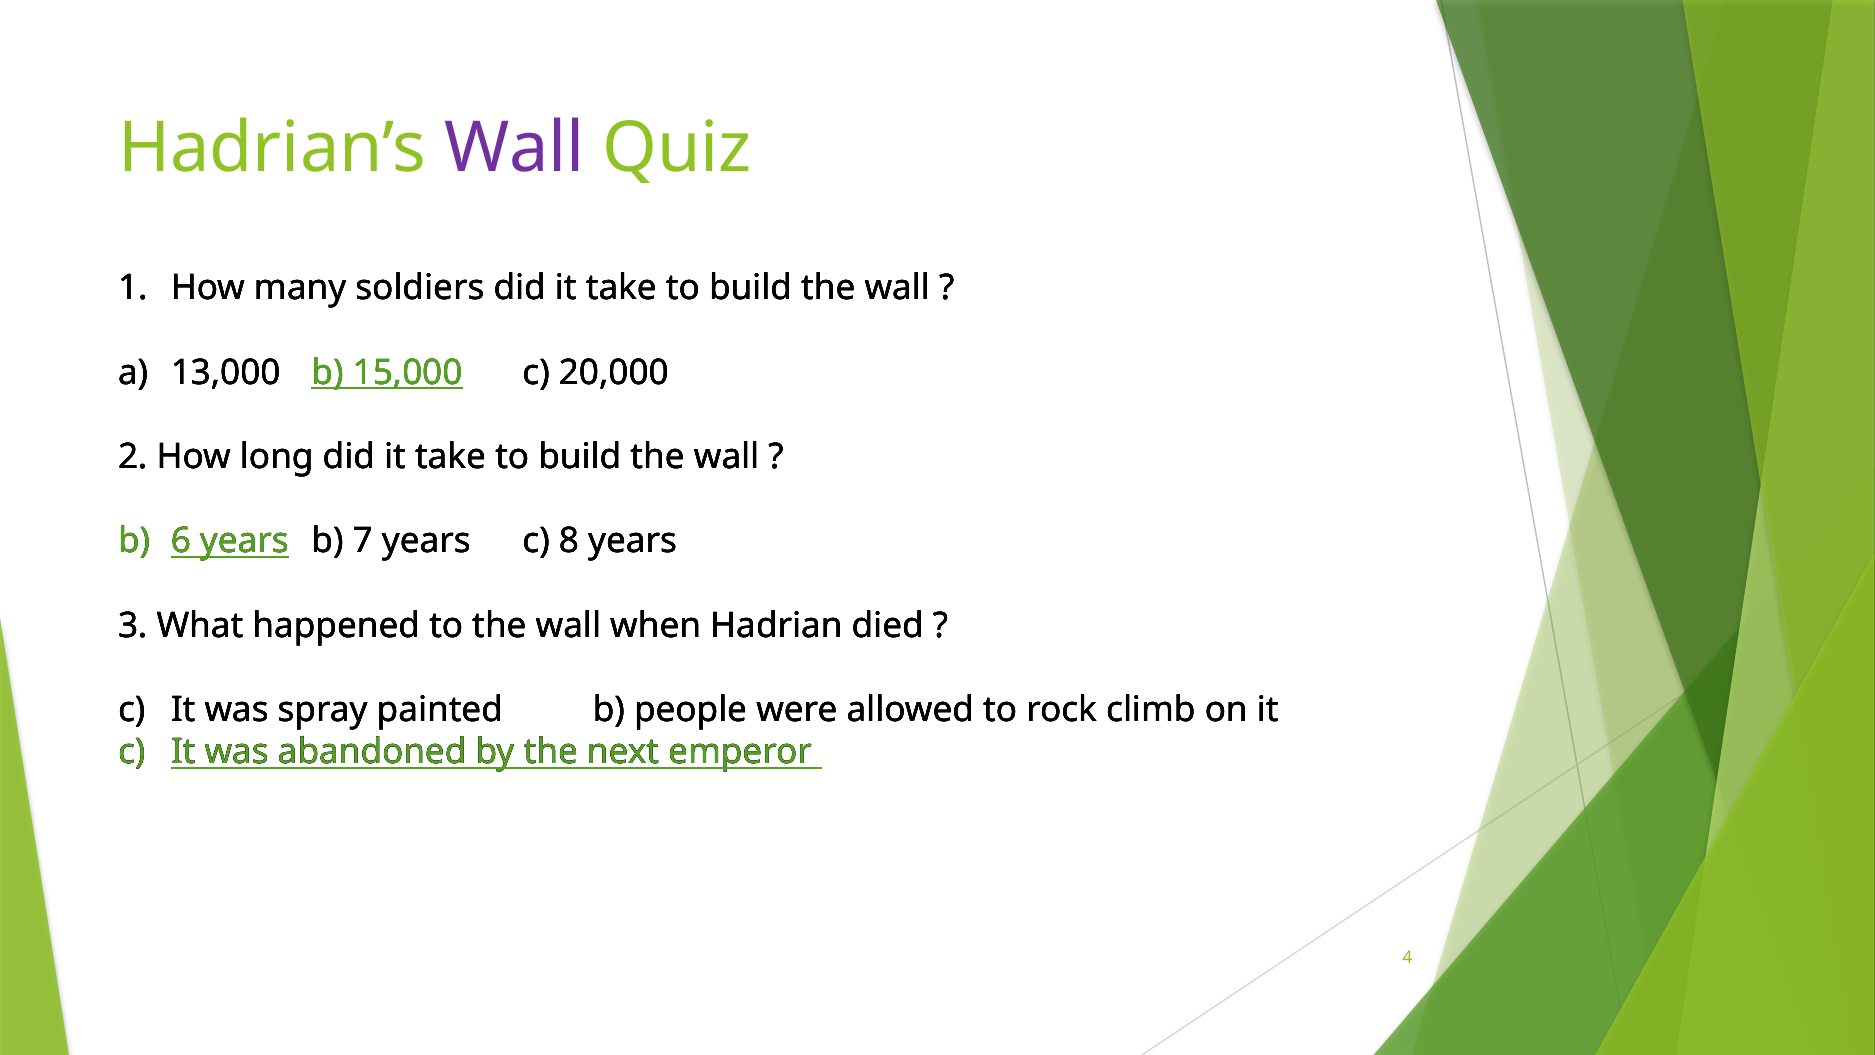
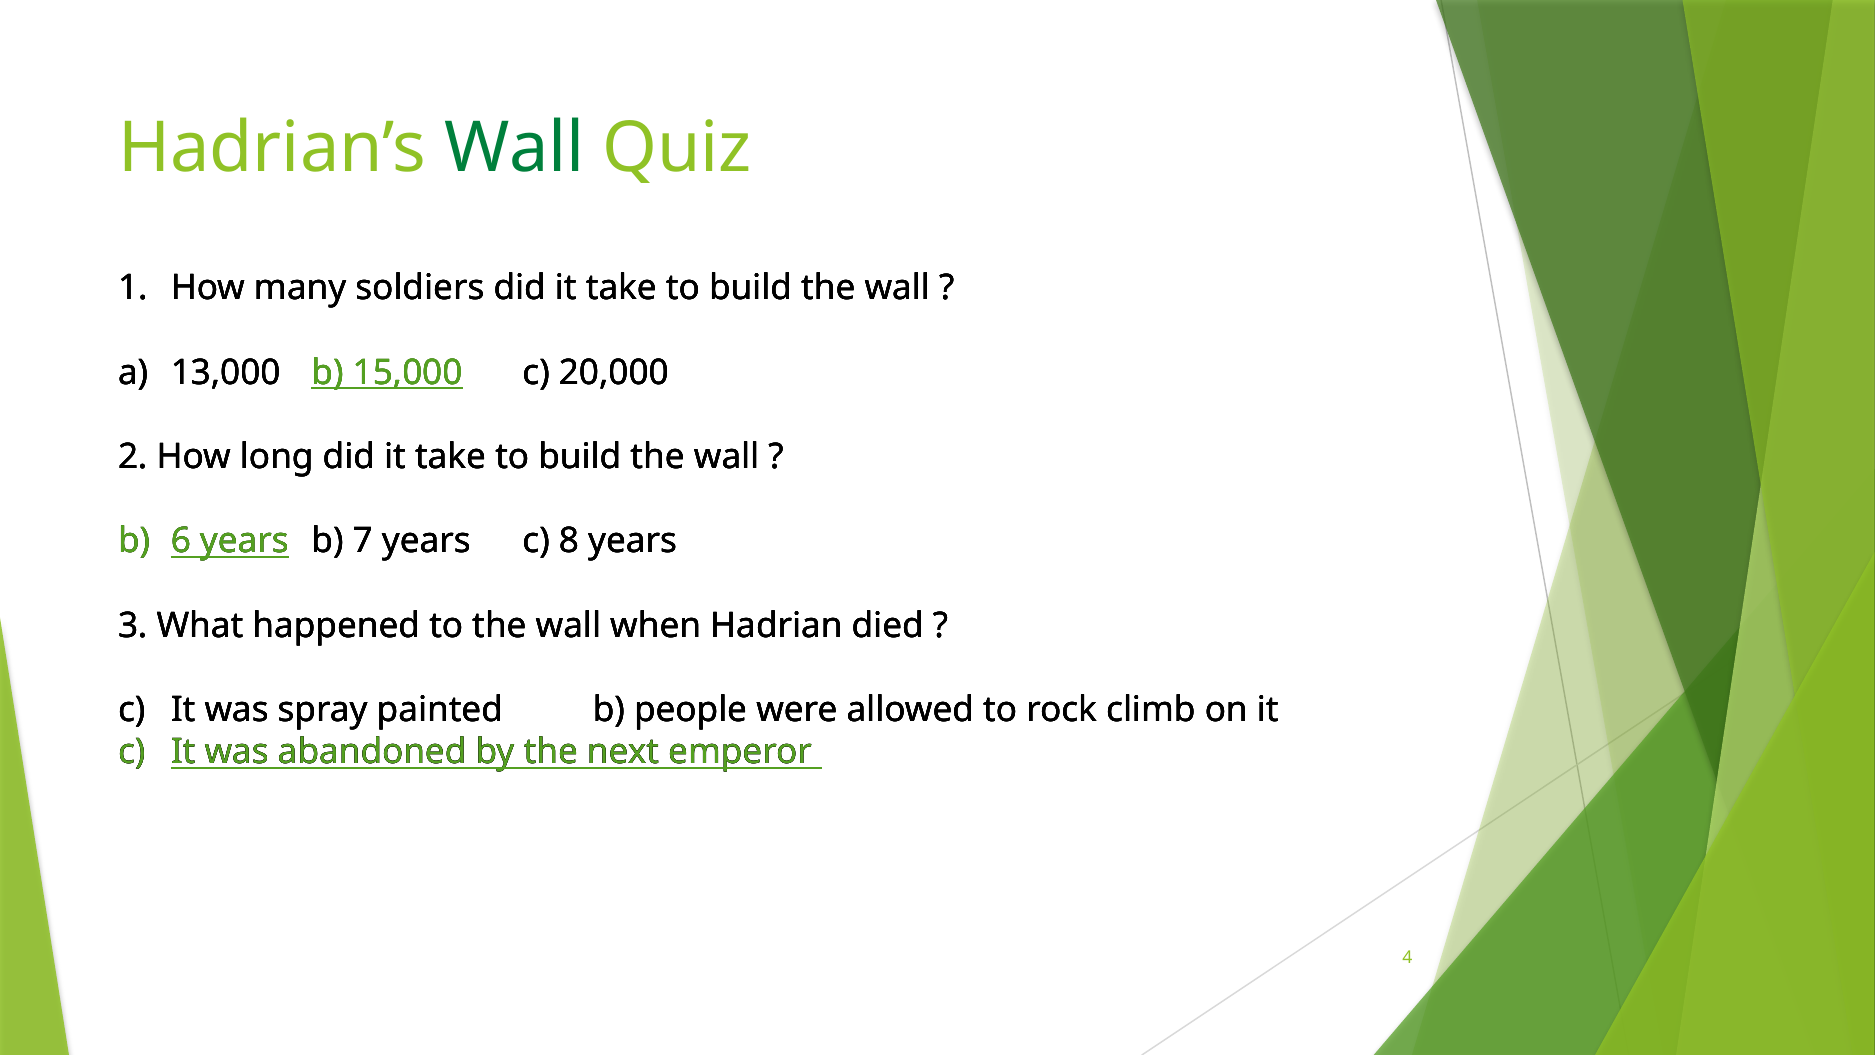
Wall colour: purple -> green (514, 148)
